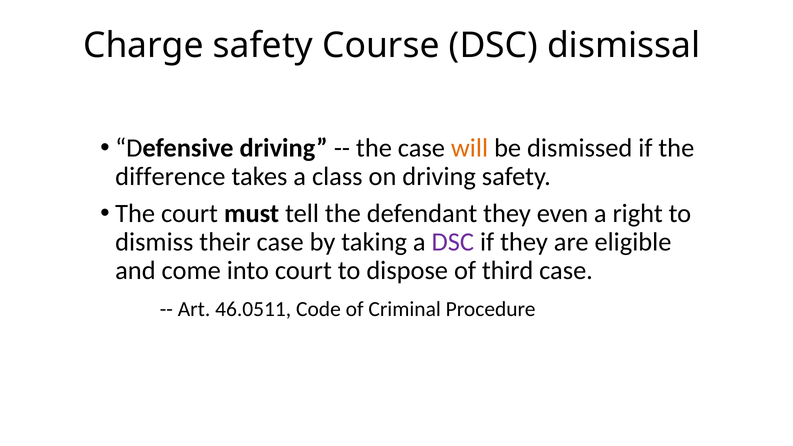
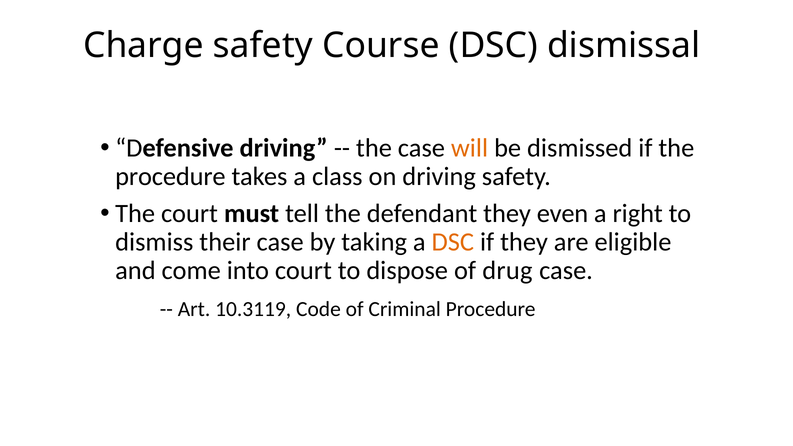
difference: difference -> procedure (170, 177)
DSC colour: purple -> orange (453, 242)
third: third -> drug (507, 271)
46.0511: 46.0511 -> 10.3119 (253, 309)
